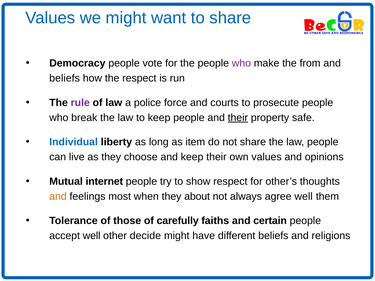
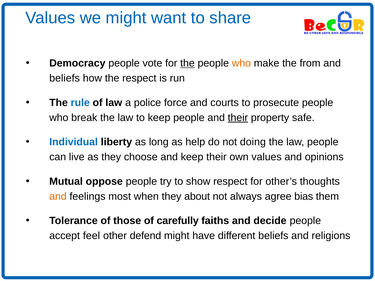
the underline: none -> present (187, 63)
who colour: purple -> orange (241, 63)
rule colour: purple -> blue (80, 103)
item: item -> help (195, 142)
not share: share -> doing (253, 142)
internet: internet -> oppose (104, 182)
agree well: well -> bias (304, 197)
certain: certain -> decide (270, 221)
accept well: well -> feel (91, 236)
decide: decide -> defend (145, 236)
